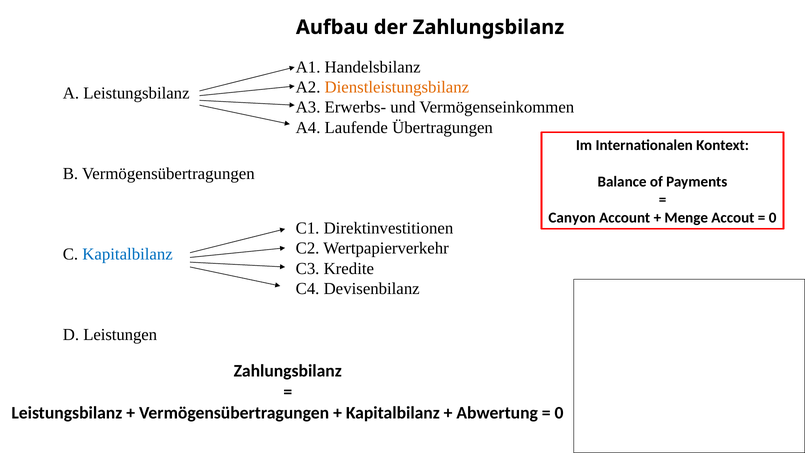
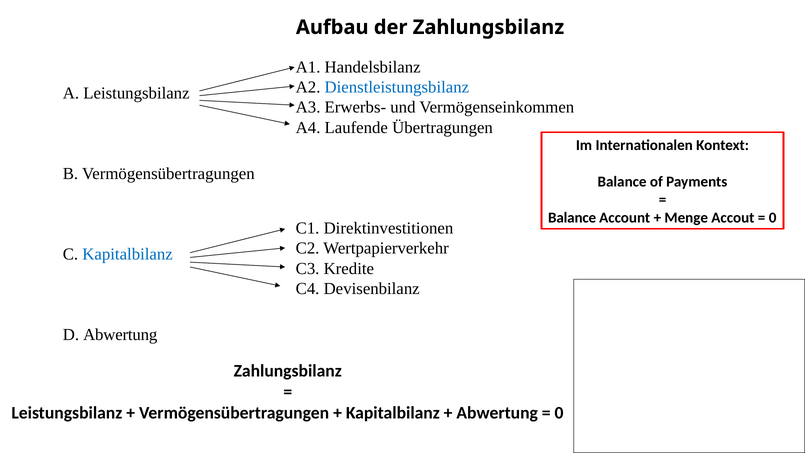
Dienstleistungsbilanz colour: orange -> blue (397, 87)
Canyon: Canyon -> Balance (572, 218)
D Leistungen: Leistungen -> Abwertung (120, 335)
